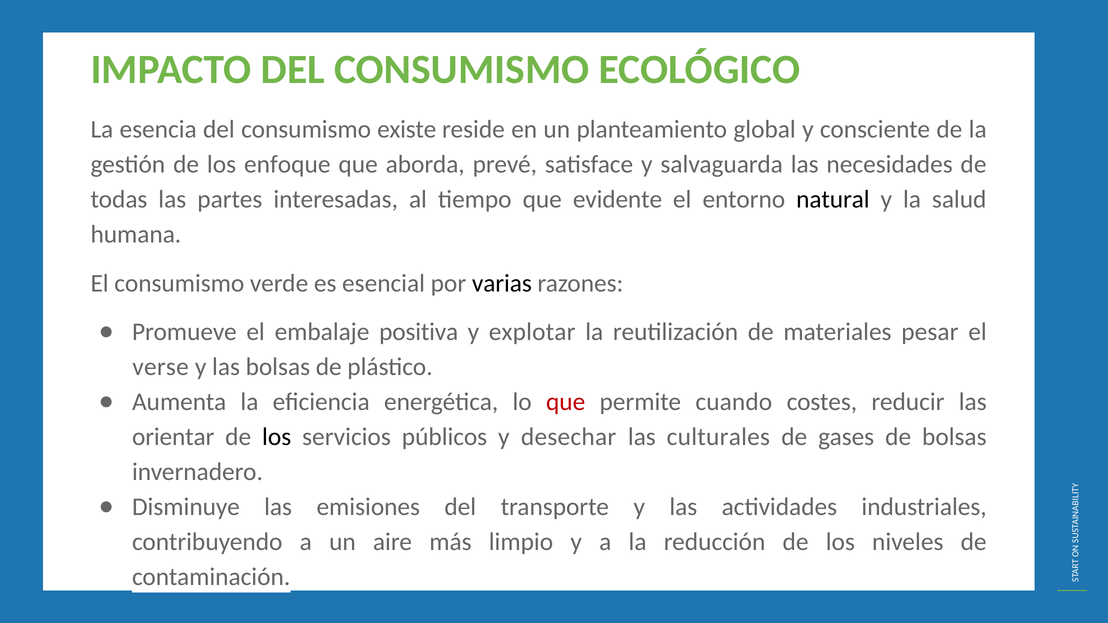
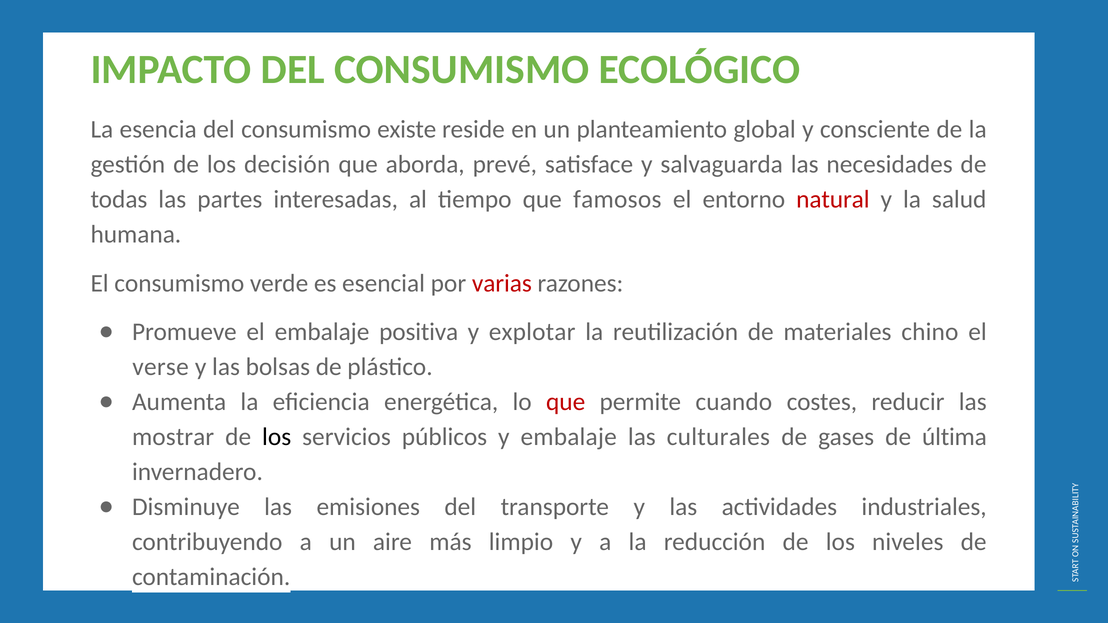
enfoque: enfoque -> decisión (287, 165)
evidente: evidente -> famosos (617, 200)
natural colour: black -> red (833, 200)
varias colour: black -> red (502, 283)
pesar: pesar -> chino (930, 332)
orientar: orientar -> mostrar (173, 437)
y desechar: desechar -> embalaje (569, 437)
de bolsas: bolsas -> última (954, 437)
